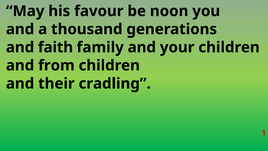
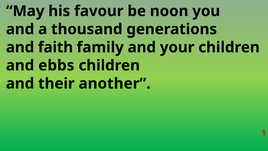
from: from -> ebbs (56, 65)
cradling: cradling -> another (115, 83)
